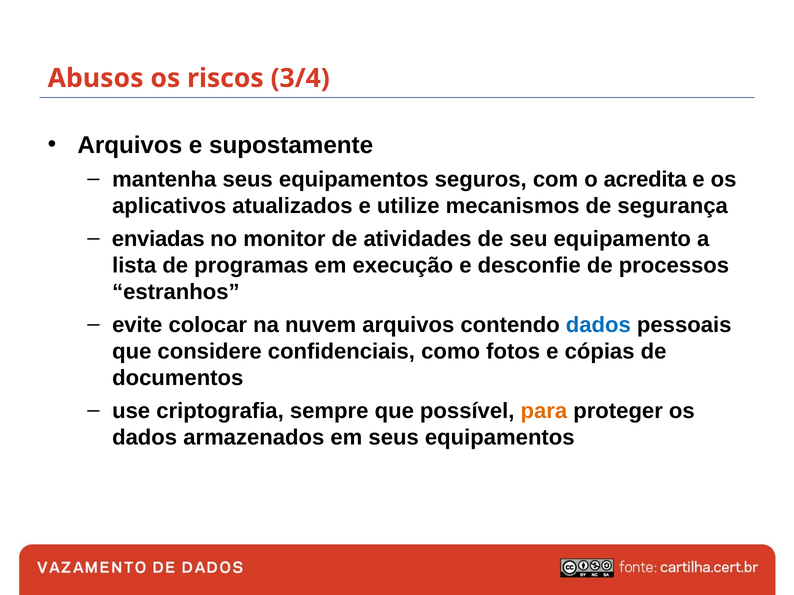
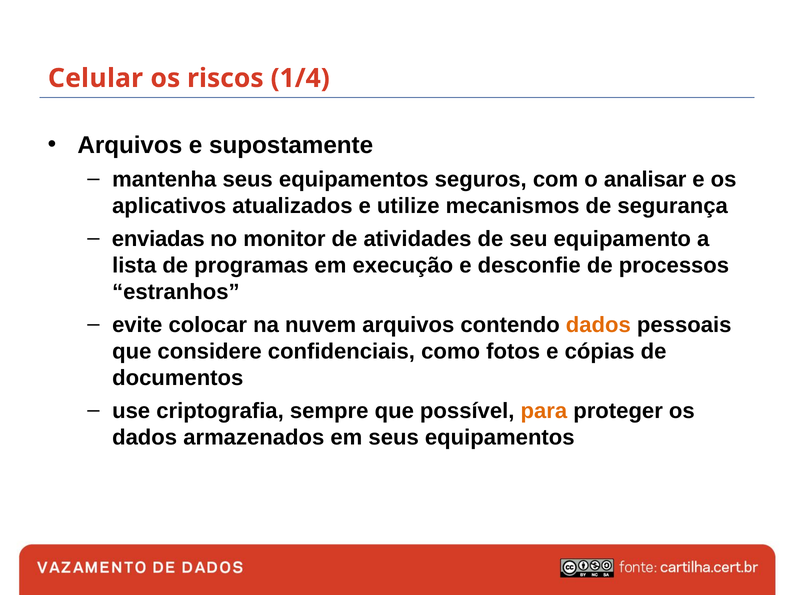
Abusos: Abusos -> Celular (95, 78)
3/4: 3/4 -> 1/4 (300, 78)
acredita: acredita -> analisar (645, 180)
dados colour: blue -> orange (598, 325)
